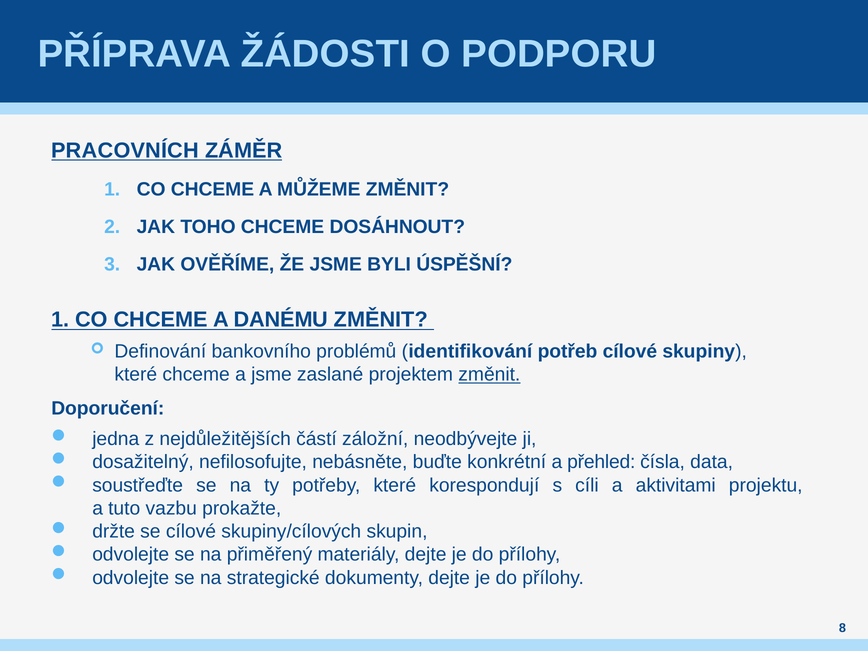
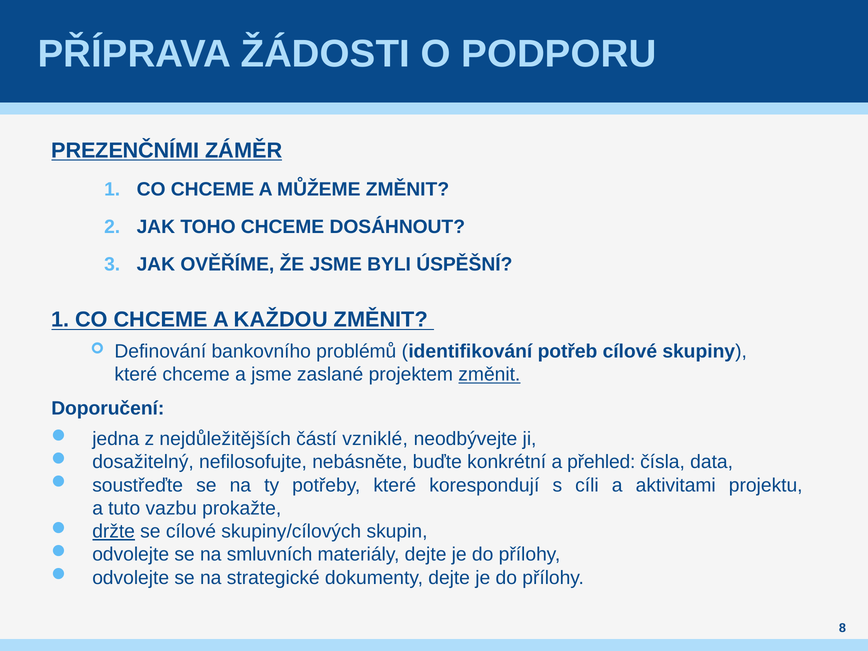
PRACOVNÍCH: PRACOVNÍCH -> PREZENČNÍMI (125, 150)
DANÉMU: DANÉMU -> KAŽDOU (281, 320)
záložní: záložní -> vzniklé (375, 439)
držte underline: none -> present (114, 531)
přiměřený: přiměřený -> smluvních (270, 555)
